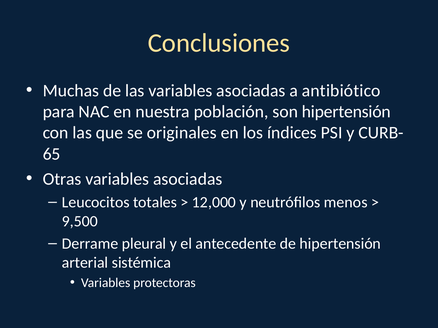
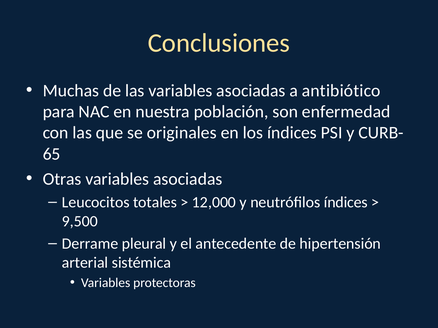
son hipertensión: hipertensión -> enfermedad (346, 112)
neutrófilos menos: menos -> índices (346, 203)
